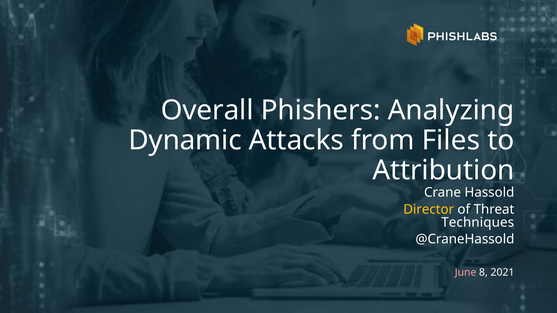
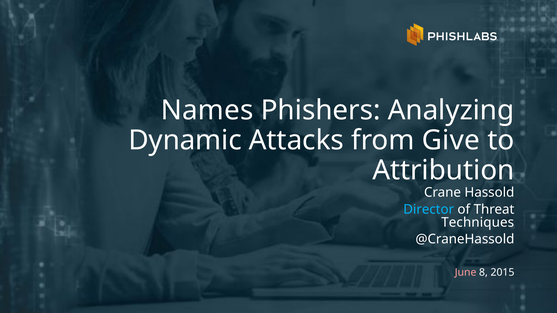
Overall: Overall -> Names (207, 110)
Files: Files -> Give (451, 141)
Director colour: yellow -> light blue (429, 210)
2021: 2021 -> 2015 (502, 273)
